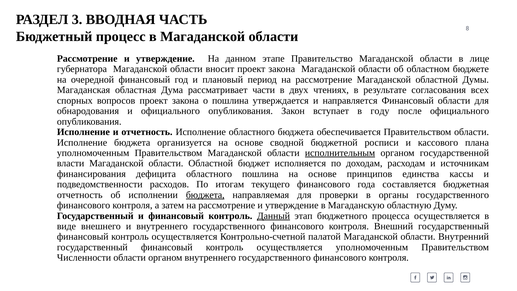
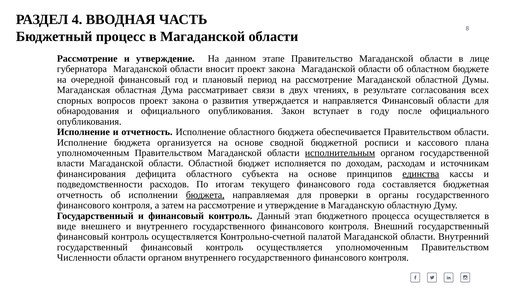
3: 3 -> 4 (77, 20)
части: части -> связи (264, 90)
о пошлина: пошлина -> развития (230, 100)
областного пошлина: пошлина -> субъекта (260, 174)
единства underline: none -> present (421, 174)
Данный underline: present -> none (274, 216)
